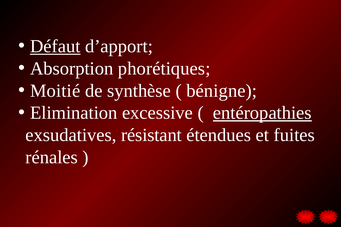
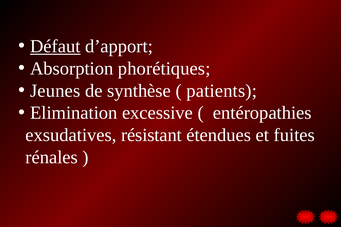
Moitié: Moitié -> Jeunes (55, 91)
bénigne: bénigne -> patients (222, 91)
entéropathies underline: present -> none (262, 113)
